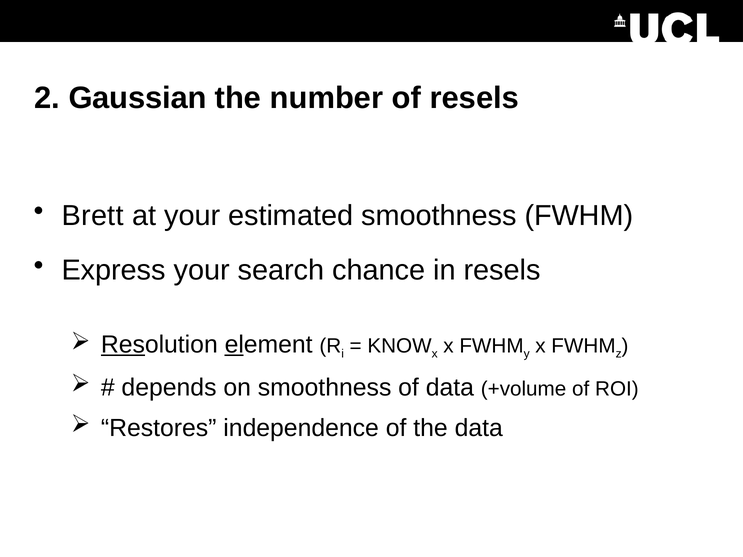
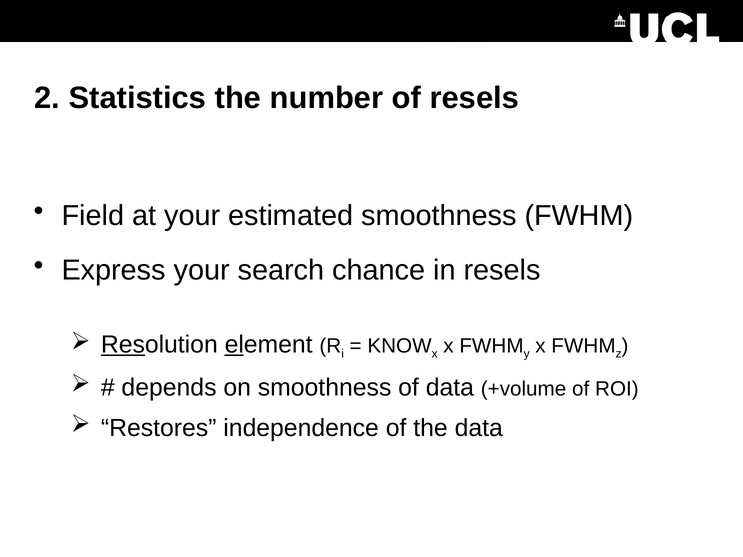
Gaussian: Gaussian -> Statistics (137, 98)
Brett: Brett -> Field (93, 216)
